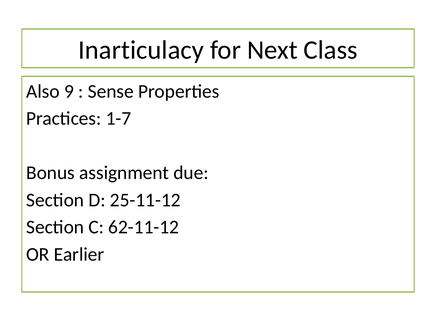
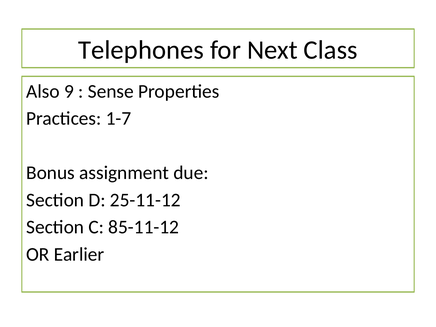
Inarticulacy: Inarticulacy -> Telephones (141, 50)
62-11-12: 62-11-12 -> 85-11-12 (144, 227)
